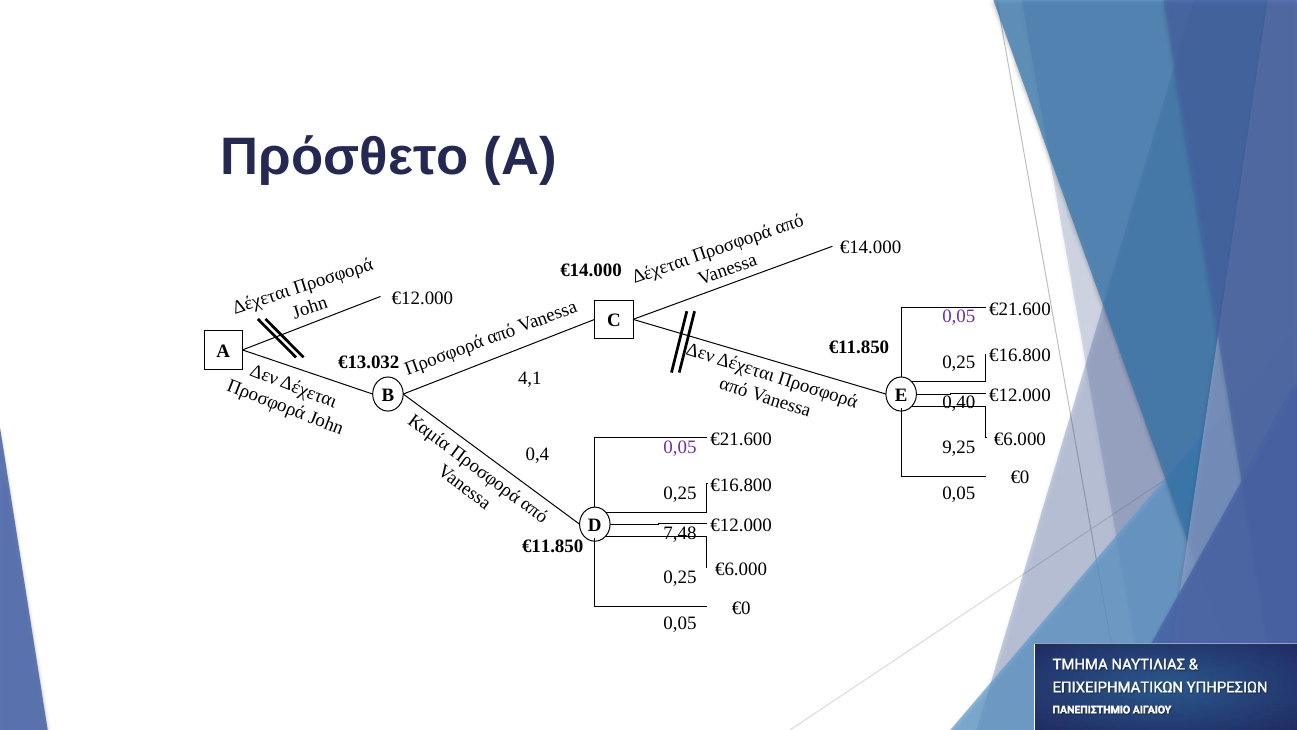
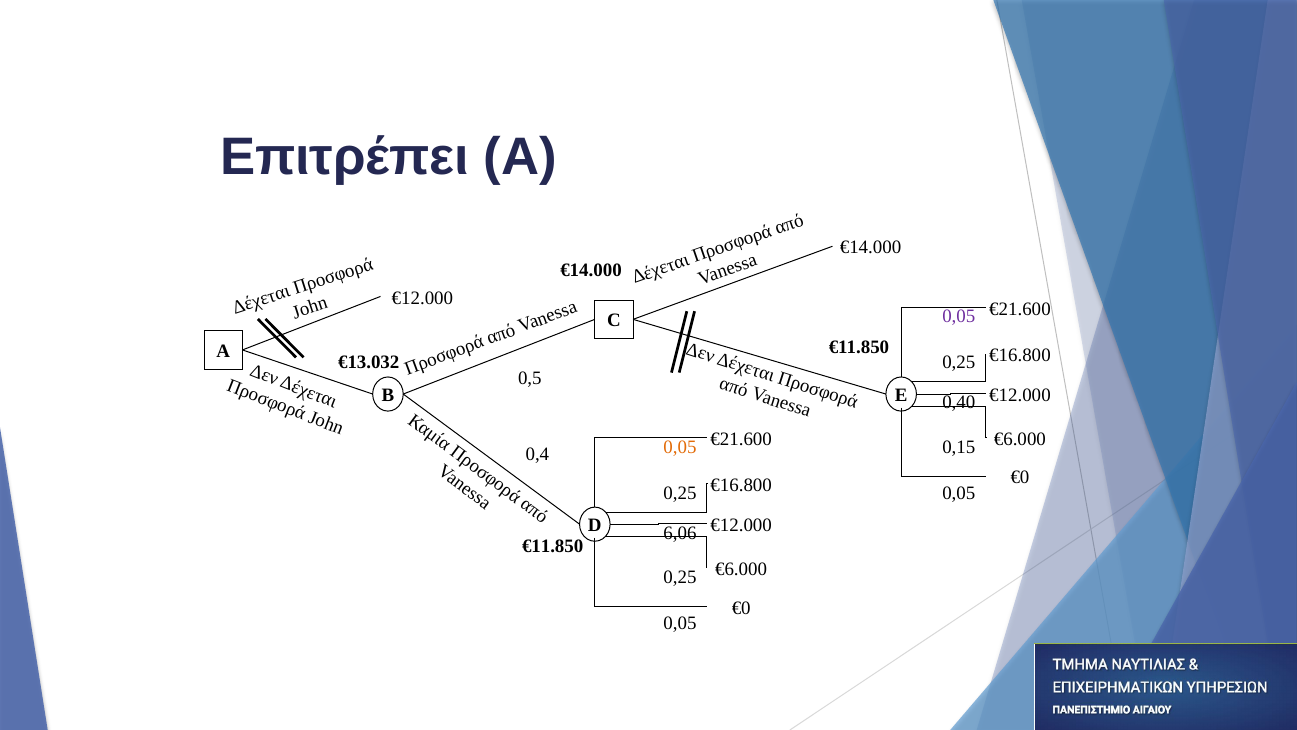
Πρόσθετο: Πρόσθετο -> Επιτρέπει (345, 157)
4,1: 4,1 -> 0,5 (530, 378)
0,05 colour: purple -> orange (680, 447)
9,25: 9,25 -> 0,15 (959, 447)
7,48: 7,48 -> 6,06 (680, 533)
